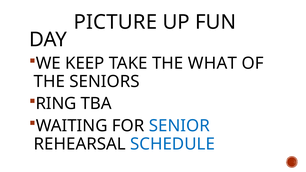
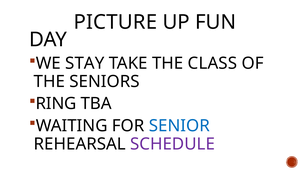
KEEP: KEEP -> STAY (85, 63)
WHAT: WHAT -> CLASS (212, 63)
SCHEDULE colour: blue -> purple (173, 144)
